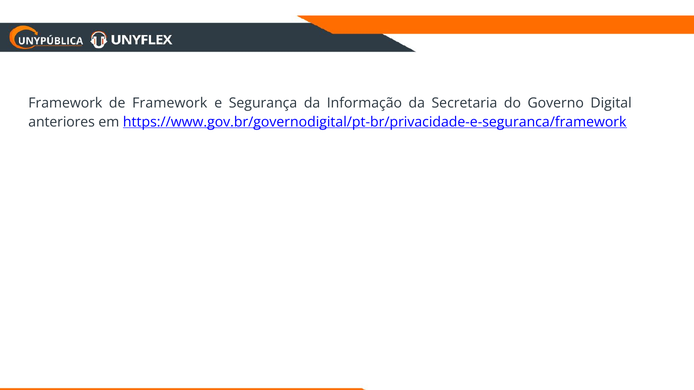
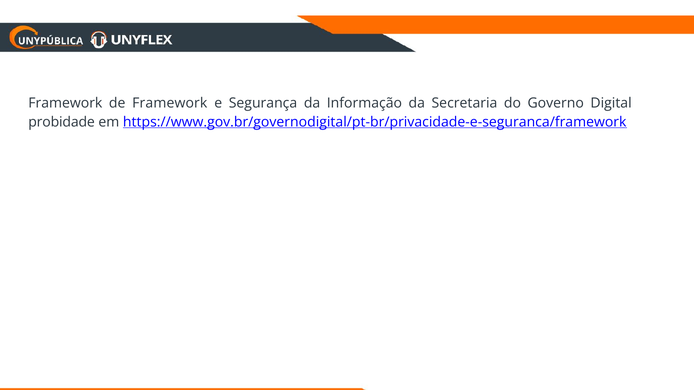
anteriores: anteriores -> probidade (62, 122)
